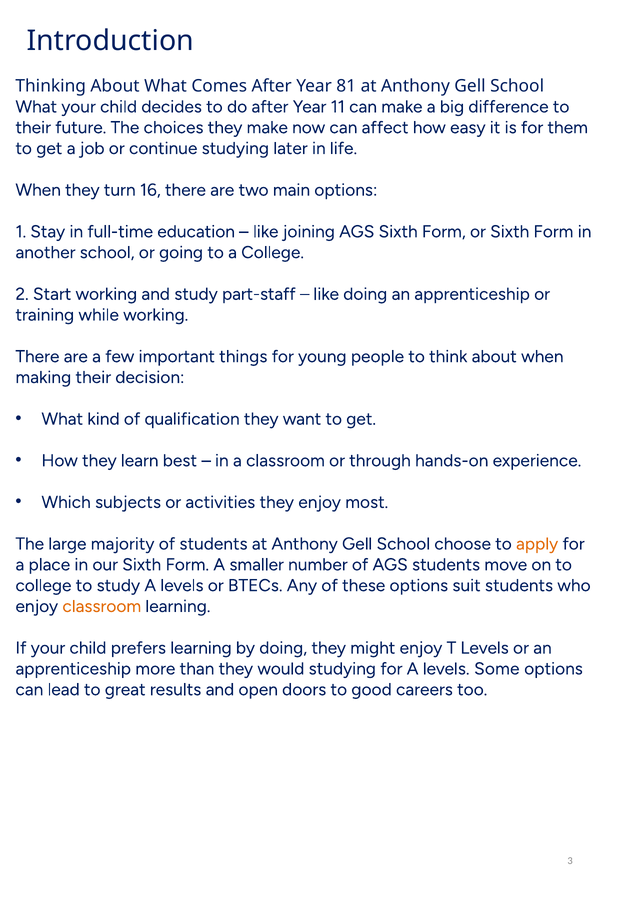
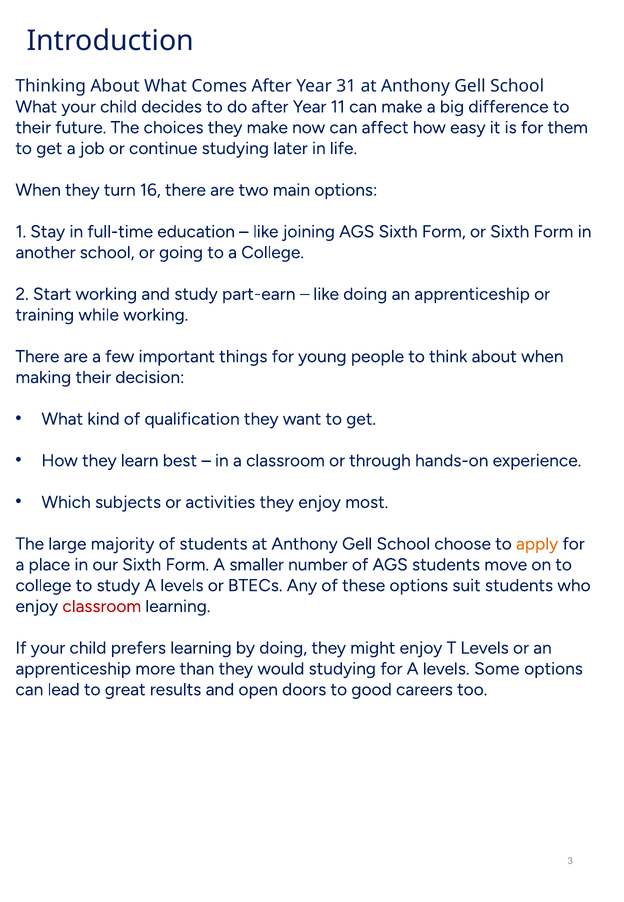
81: 81 -> 31 (346, 86)
part-staff: part-staff -> part-earn (259, 294)
classroom colour: orange -> red (102, 606)
